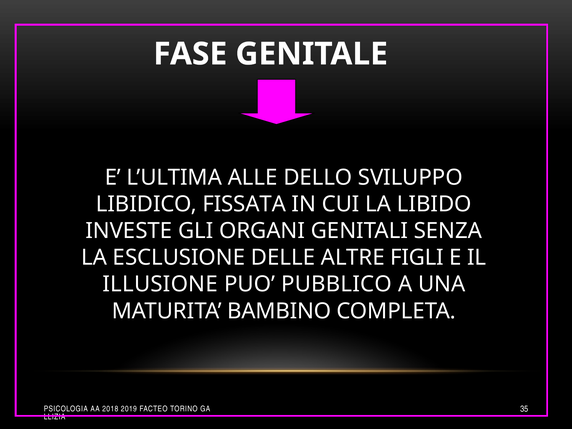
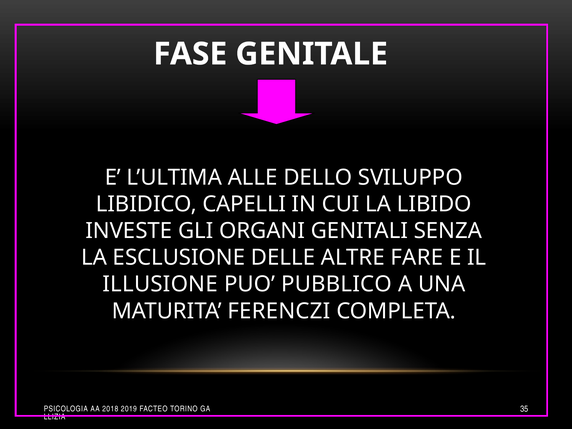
FISSATA: FISSATA -> CAPELLI (244, 204)
FIGLI: FIGLI -> FARE (417, 258)
BAMBINO: BAMBINO -> FERENCZI (279, 311)
